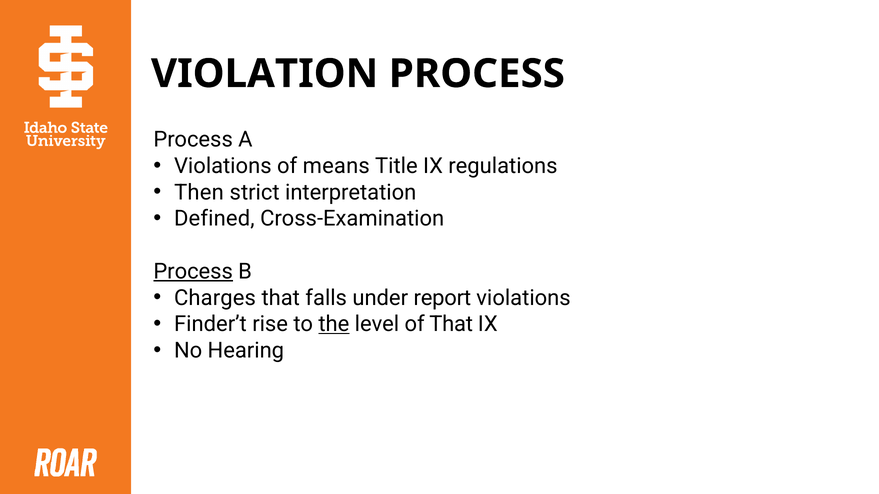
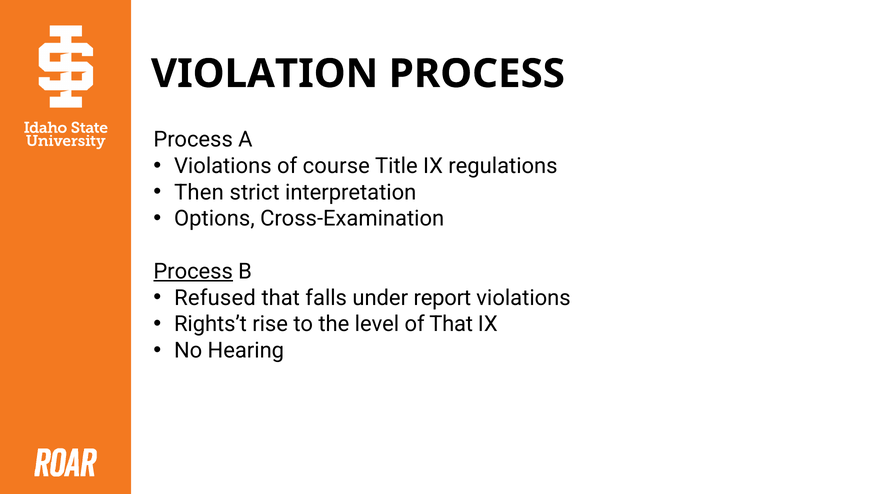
means: means -> course (336, 166)
Defined: Defined -> Options (214, 219)
Charges: Charges -> Refused (215, 298)
Finder’t: Finder’t -> Rights’t (210, 324)
the underline: present -> none (334, 324)
